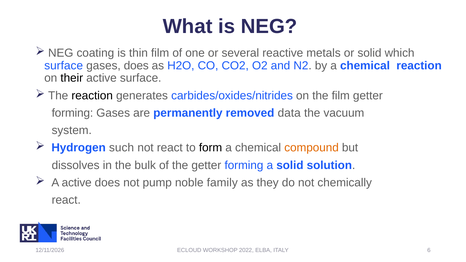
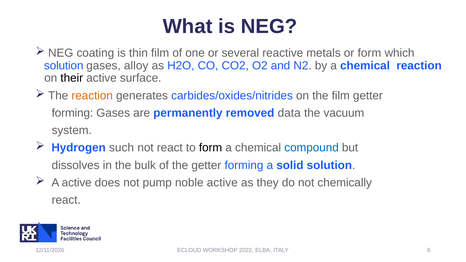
or solid: solid -> form (369, 53)
surface: surface -> solution (64, 66)
gases does: does -> alloy (136, 66)
reaction colour: black -> orange (92, 96)
compound colour: orange -> blue (312, 148)
noble family: family -> active (222, 183)
